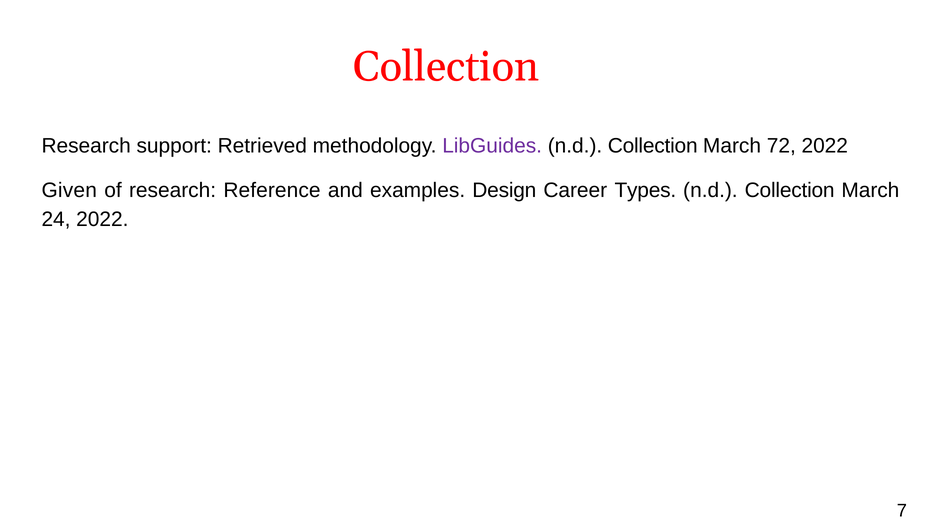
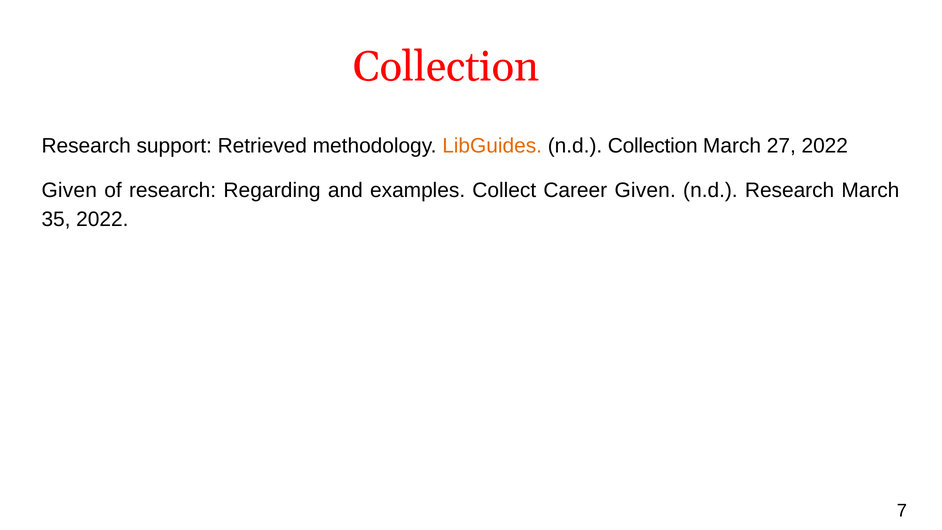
LibGuides colour: purple -> orange (492, 146)
72: 72 -> 27 (781, 146)
Reference: Reference -> Regarding (272, 190)
Design: Design -> Collect (504, 190)
Career Types: Types -> Given (645, 190)
Collection: Collection -> Research (790, 190)
24: 24 -> 35 (56, 219)
